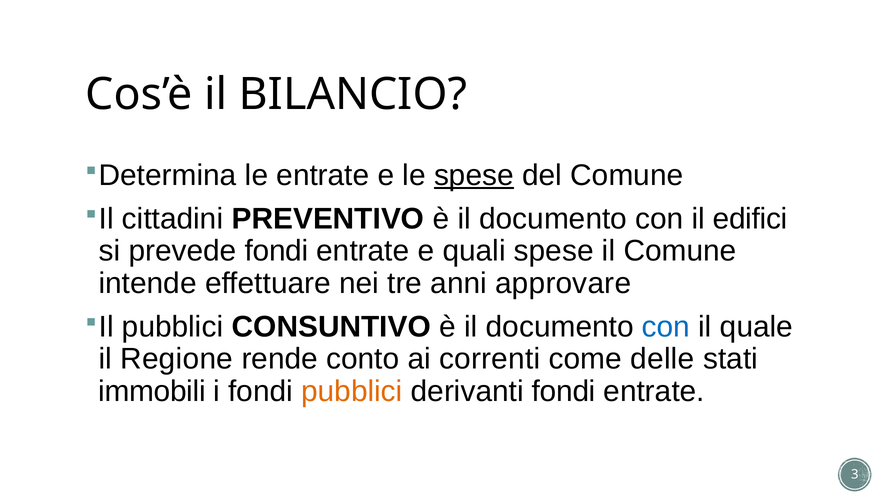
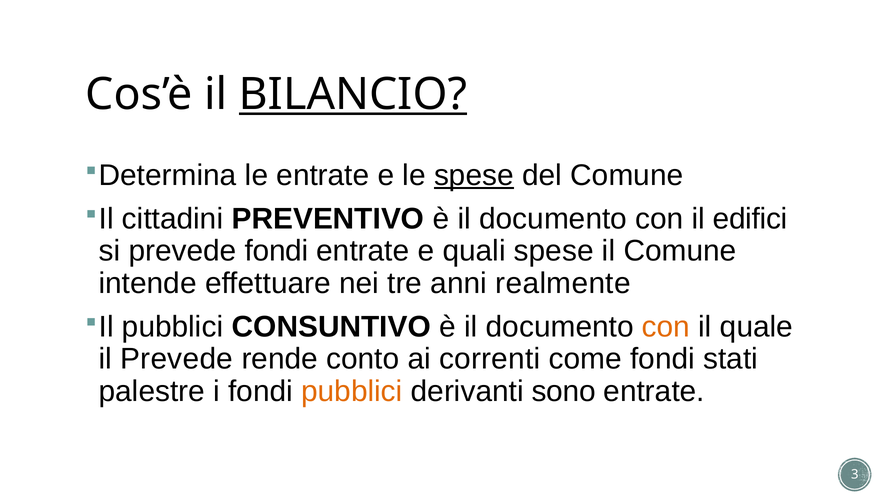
BILANCIO underline: none -> present (353, 94)
approvare: approvare -> realmente (563, 283)
con colour: blue -> orange (666, 327)
il Regione: Regione -> Prevede (177, 359)
come delle: delle -> fondi (663, 359)
immobili: immobili -> palestre (152, 391)
derivanti fondi: fondi -> sono (564, 391)
